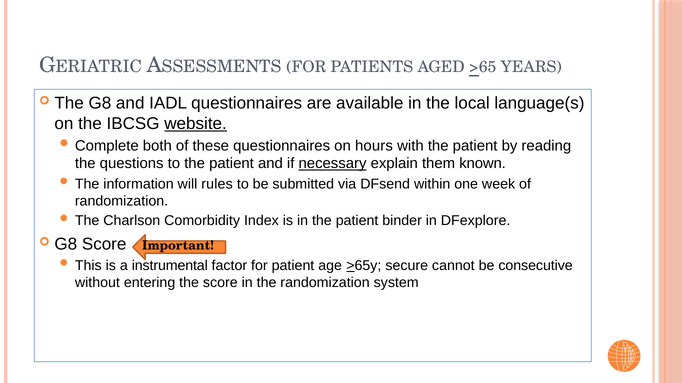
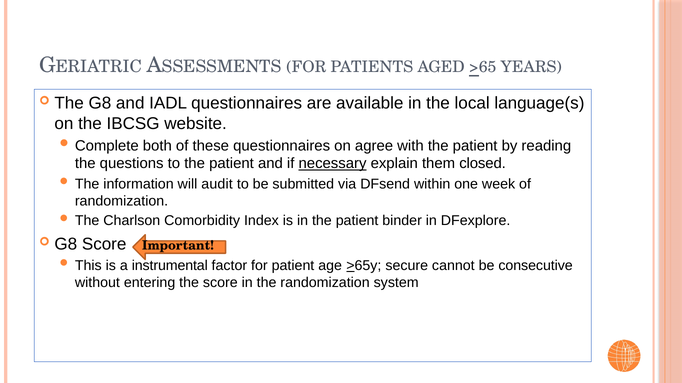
website underline: present -> none (196, 124)
hours: hours -> agree (374, 146)
known: known -> closed (483, 164)
rules: rules -> audit (217, 184)
